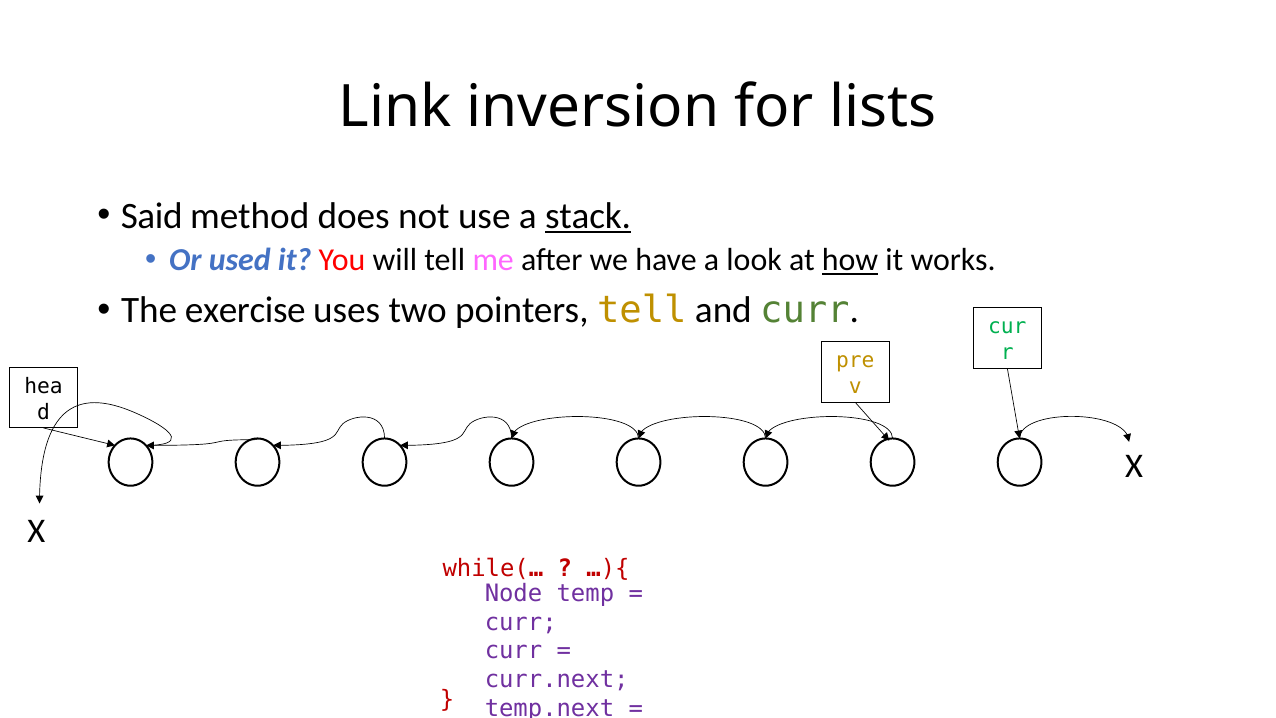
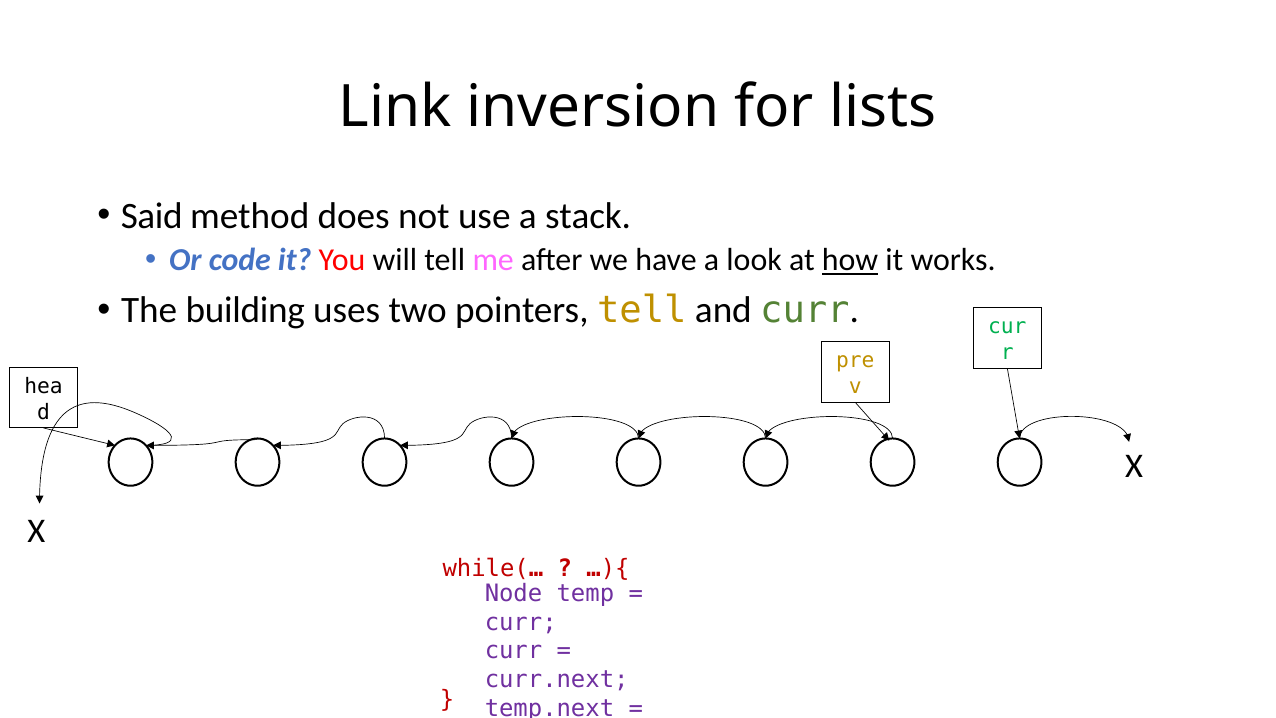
stack underline: present -> none (588, 216)
used: used -> code (240, 260)
exercise: exercise -> building (245, 310)
